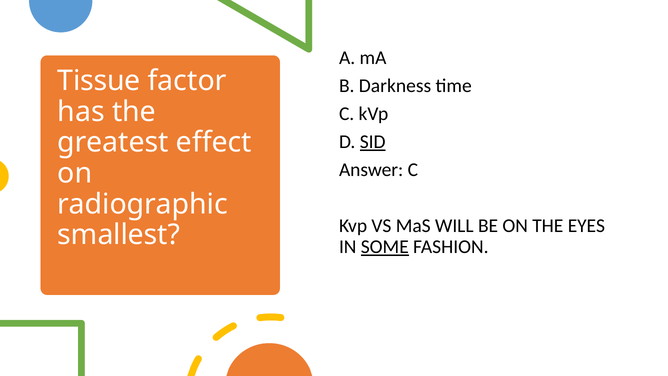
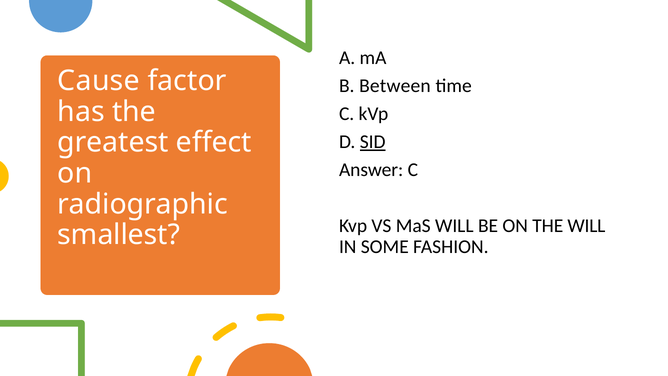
Tissue: Tissue -> Cause (99, 81)
Darkness: Darkness -> Between (395, 86)
THE EYES: EYES -> WILL (586, 226)
SOME underline: present -> none (385, 247)
